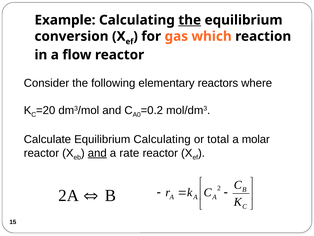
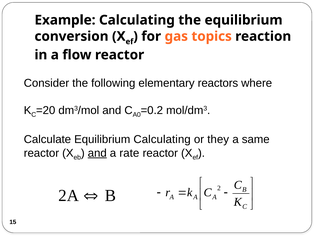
the underline: present -> none (190, 20)
which: which -> topics (212, 36)
total: total -> they (218, 139)
molar: molar -> same (256, 139)
